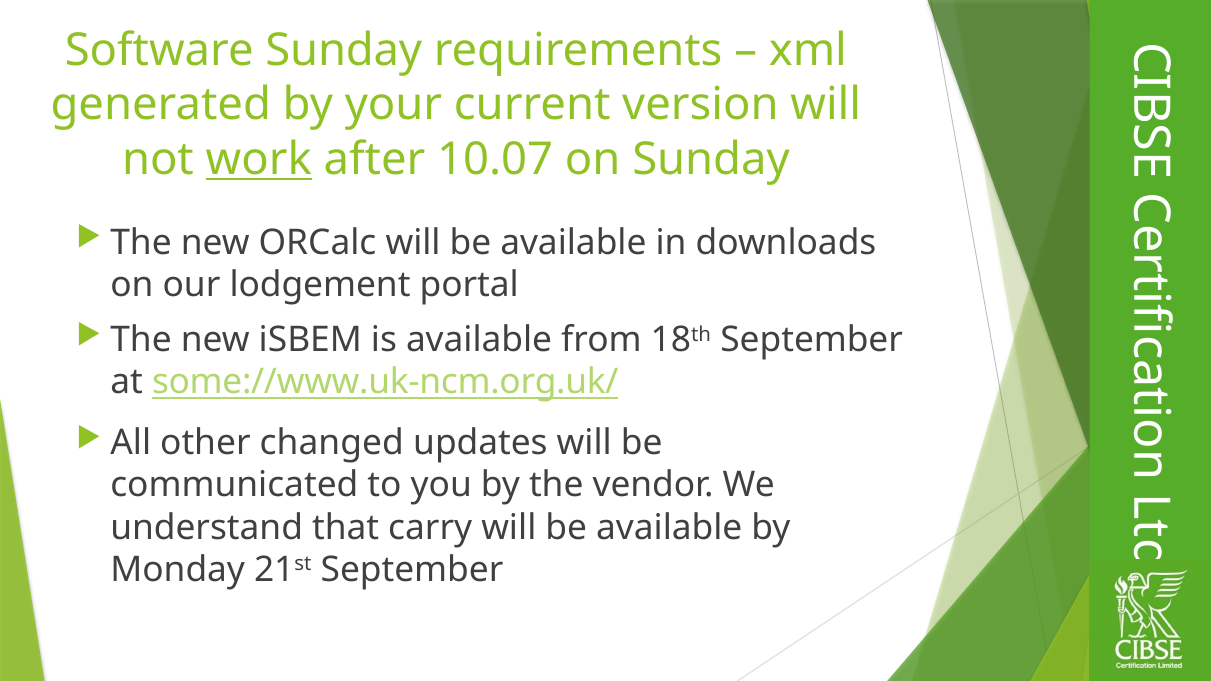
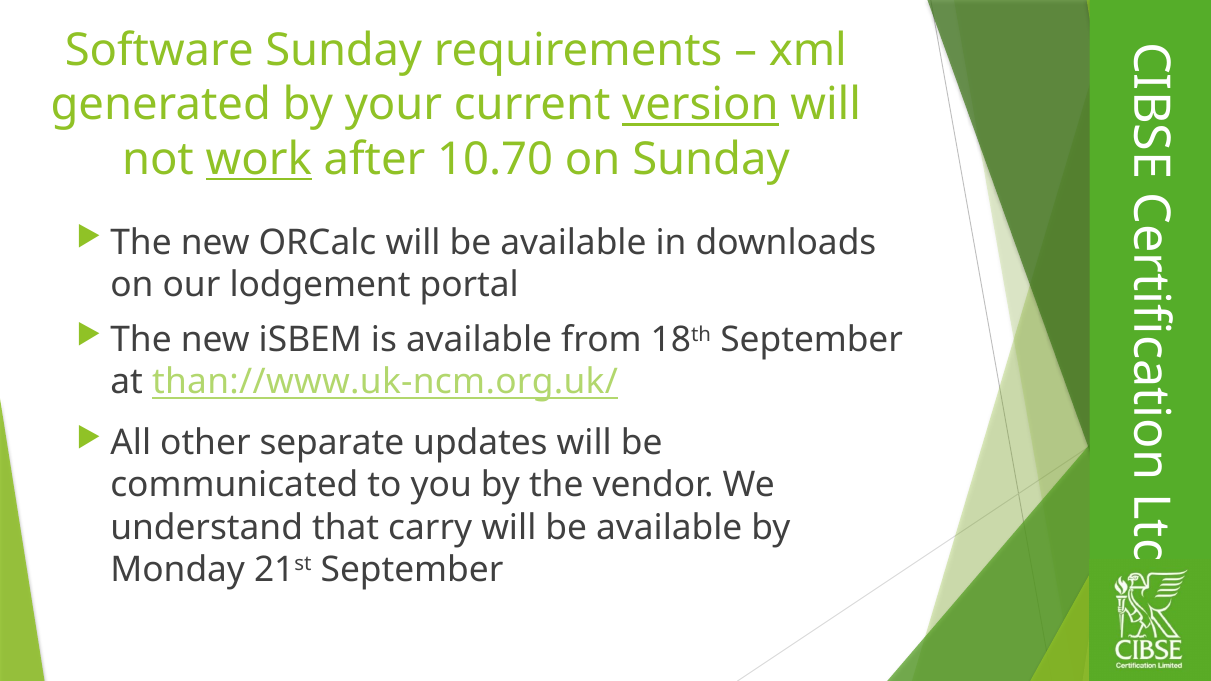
version underline: none -> present (700, 105)
10.07: 10.07 -> 10.70 (495, 159)
some://www.uk-ncm.org.uk/: some://www.uk-ncm.org.uk/ -> than://www.uk-ncm.org.uk/ (385, 382)
changed: changed -> separate (332, 443)
